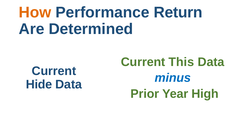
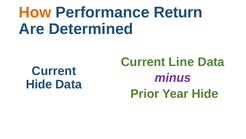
This: This -> Line (181, 62)
minus colour: blue -> purple (173, 78)
Year High: High -> Hide (205, 93)
